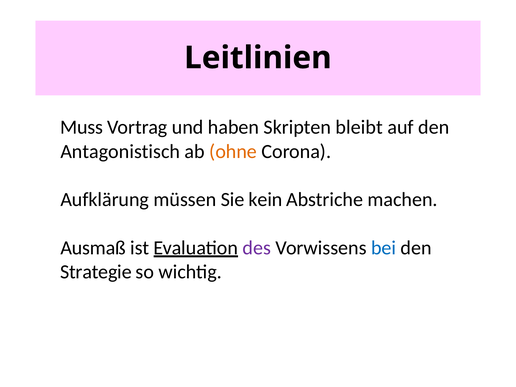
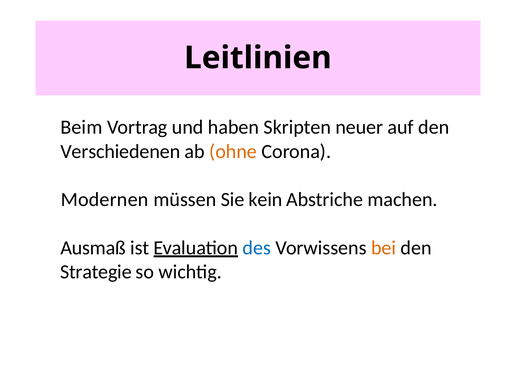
Muss: Muss -> Beim (81, 127)
bleibt: bleibt -> neuer (359, 127)
Antagonistisch: Antagonistisch -> Verschiedenen (120, 151)
Aufklärung: Aufklärung -> Modernen (105, 200)
des colour: purple -> blue (257, 248)
bei colour: blue -> orange (384, 248)
